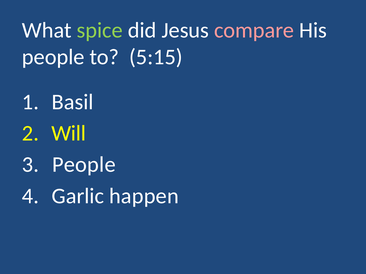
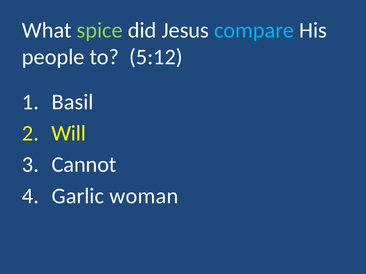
compare colour: pink -> light blue (254, 30)
5:15: 5:15 -> 5:12 (156, 57)
People: People -> Cannot (84, 165)
happen: happen -> woman (144, 196)
